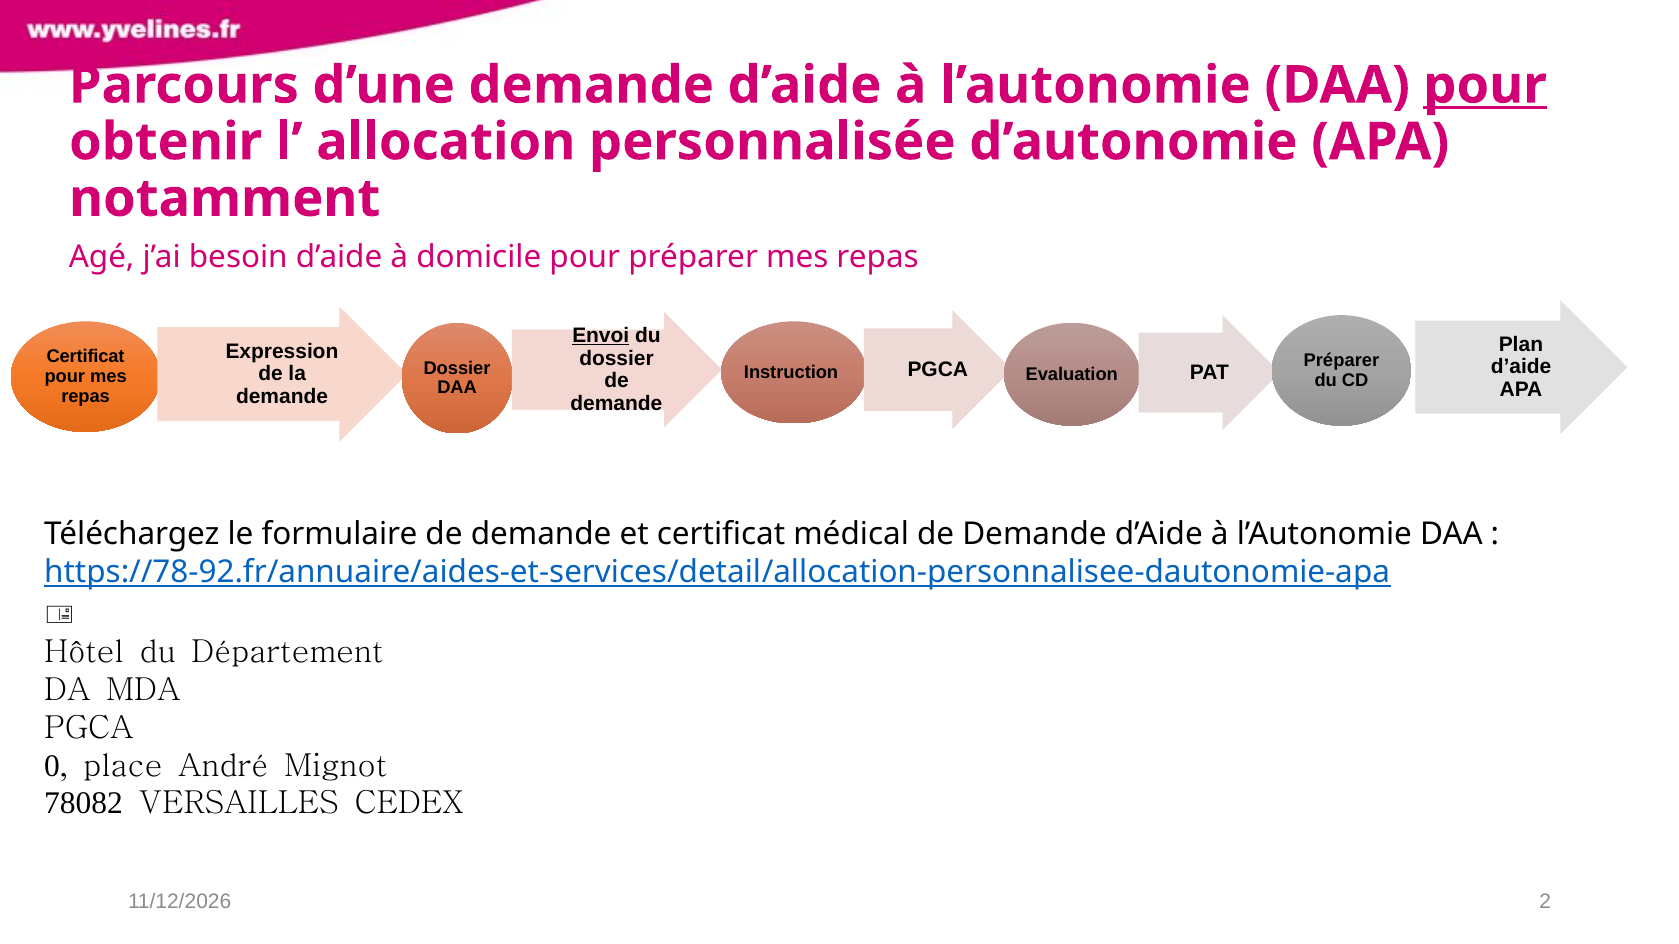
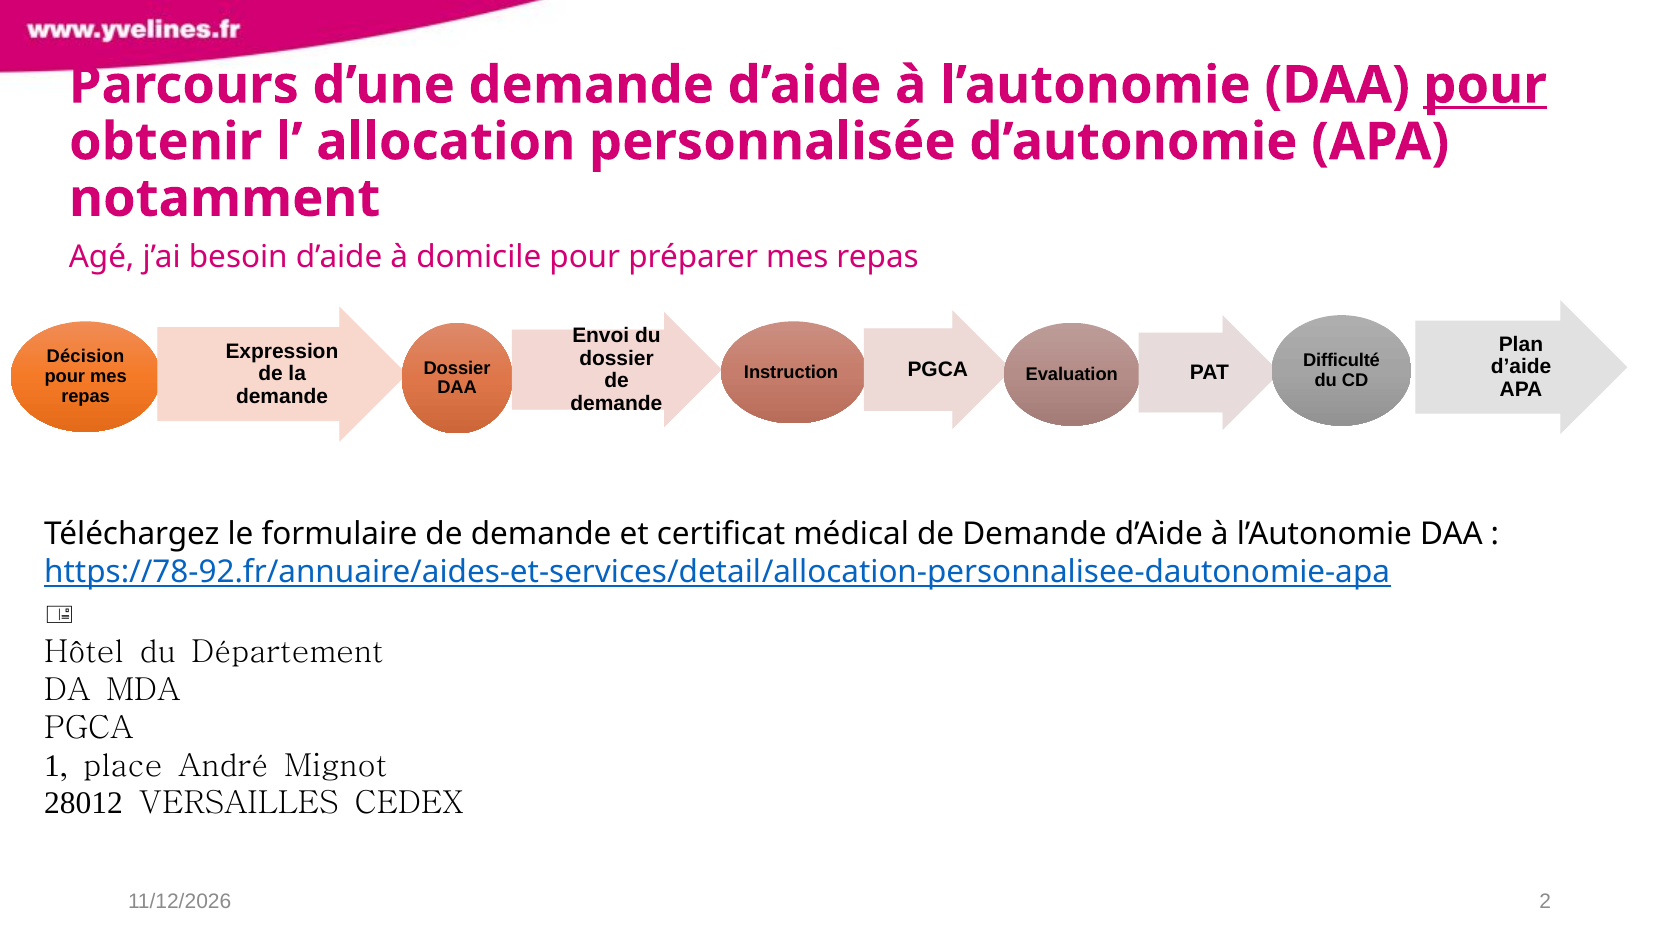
Envoi underline: present -> none (601, 336)
Certificat: Certificat -> Décision (85, 357)
Préparer: Préparer -> Difficulté (1342, 361)
0: 0 -> 1 (56, 766)
78082: 78082 -> 28012 (84, 804)
